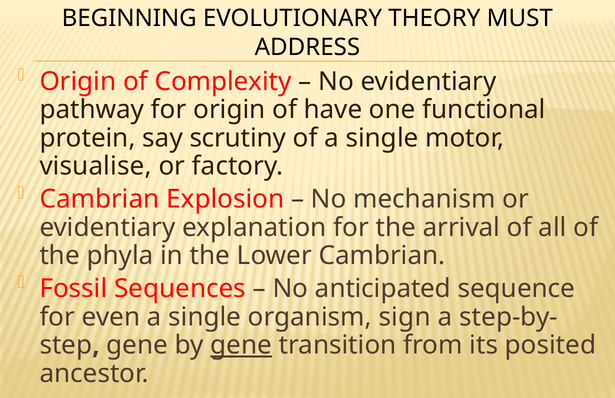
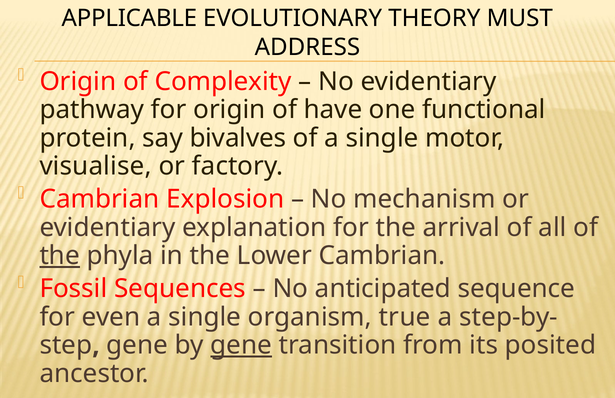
BEGINNING: BEGINNING -> APPLICABLE (129, 18)
scrutiny: scrutiny -> bivalves (238, 138)
the underline: none -> present (60, 256)
sign: sign -> true (405, 317)
